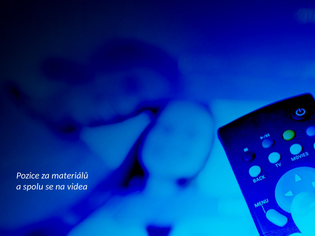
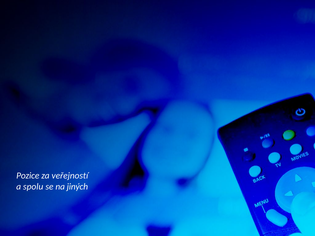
materiálů: materiálů -> veřejností (70, 176)
videa: videa -> jiných (77, 187)
